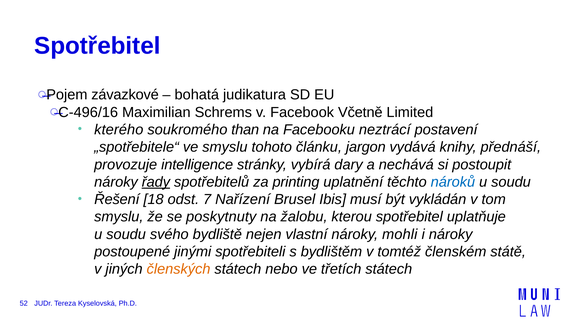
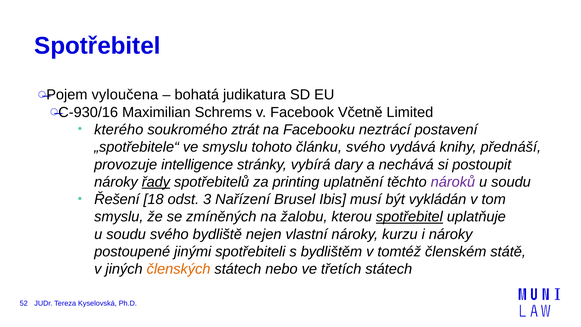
závazkové: závazkové -> vyloučena (125, 95)
C-496/16: C-496/16 -> C-930/16 (88, 112)
than: than -> ztrát (245, 130)
článku jargon: jargon -> svého (366, 147)
nároků colour: blue -> purple (453, 182)
7: 7 -> 3 (207, 199)
poskytnuty: poskytnuty -> zmíněných (221, 217)
spotřebitel underline: none -> present (409, 217)
mohli: mohli -> kurzu (400, 234)
